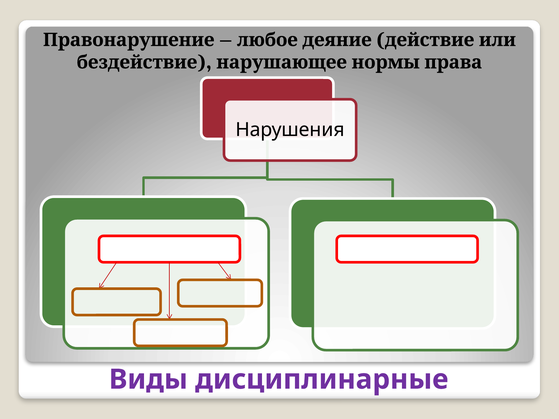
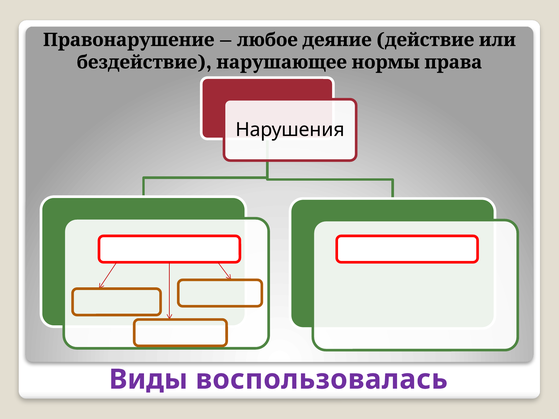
дисциплинарные: дисциплинарные -> воспользовалась (322, 380)
